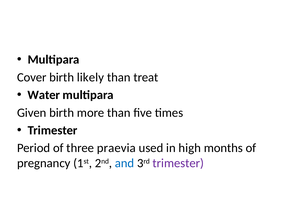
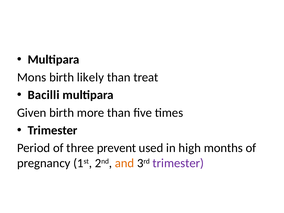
Cover: Cover -> Mons (32, 77)
Water: Water -> Bacilli (44, 95)
praevia: praevia -> prevent (116, 148)
and colour: blue -> orange (124, 163)
